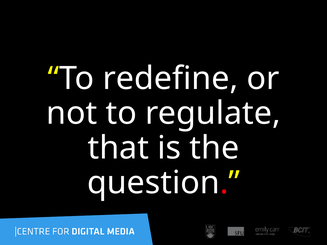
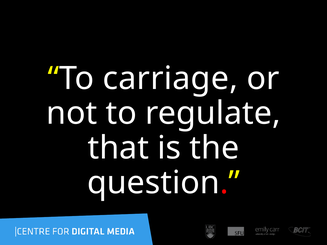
redefine: redefine -> carriage (170, 78)
